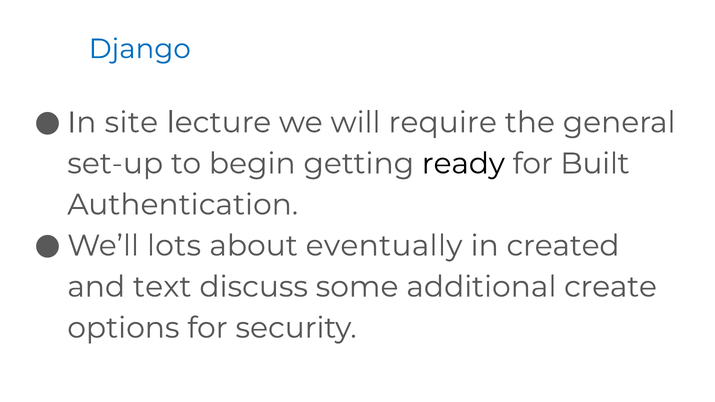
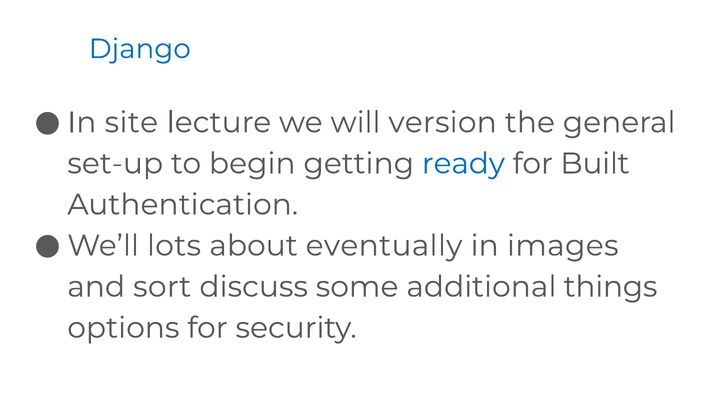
require: require -> version (443, 123)
ready colour: black -> blue (463, 164)
created: created -> images (563, 246)
text: text -> sort (162, 287)
create: create -> things (610, 287)
